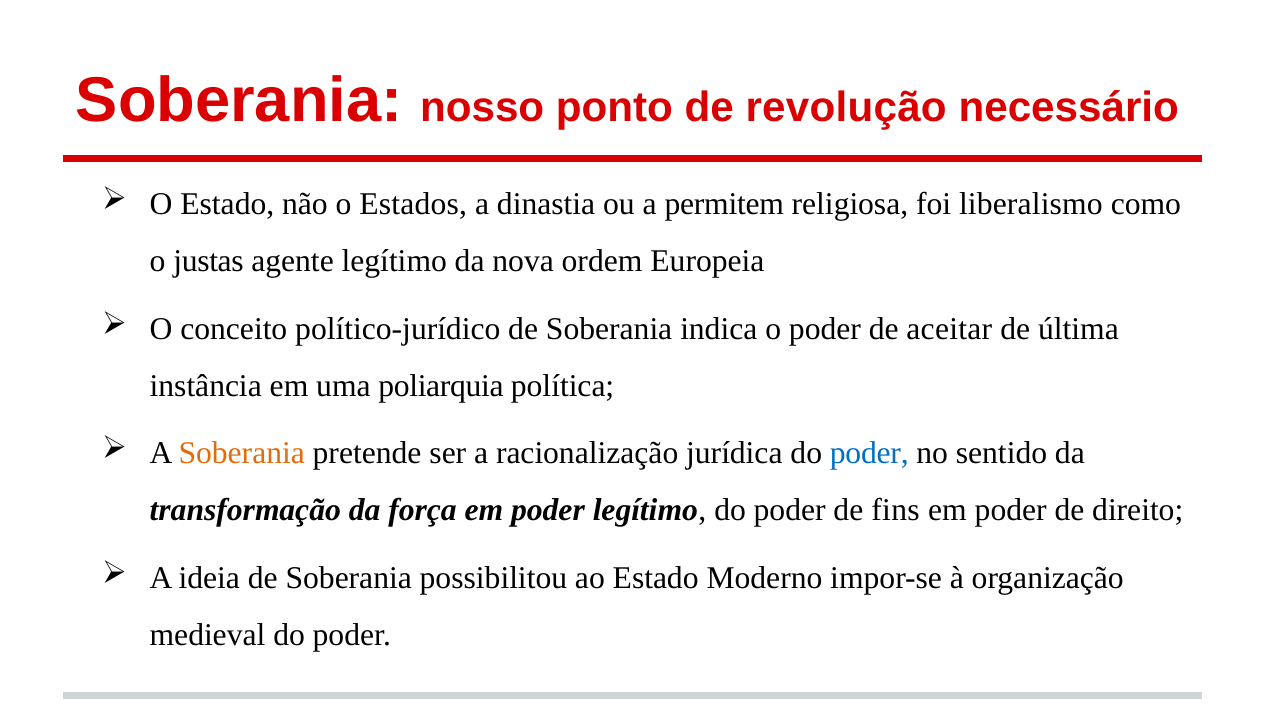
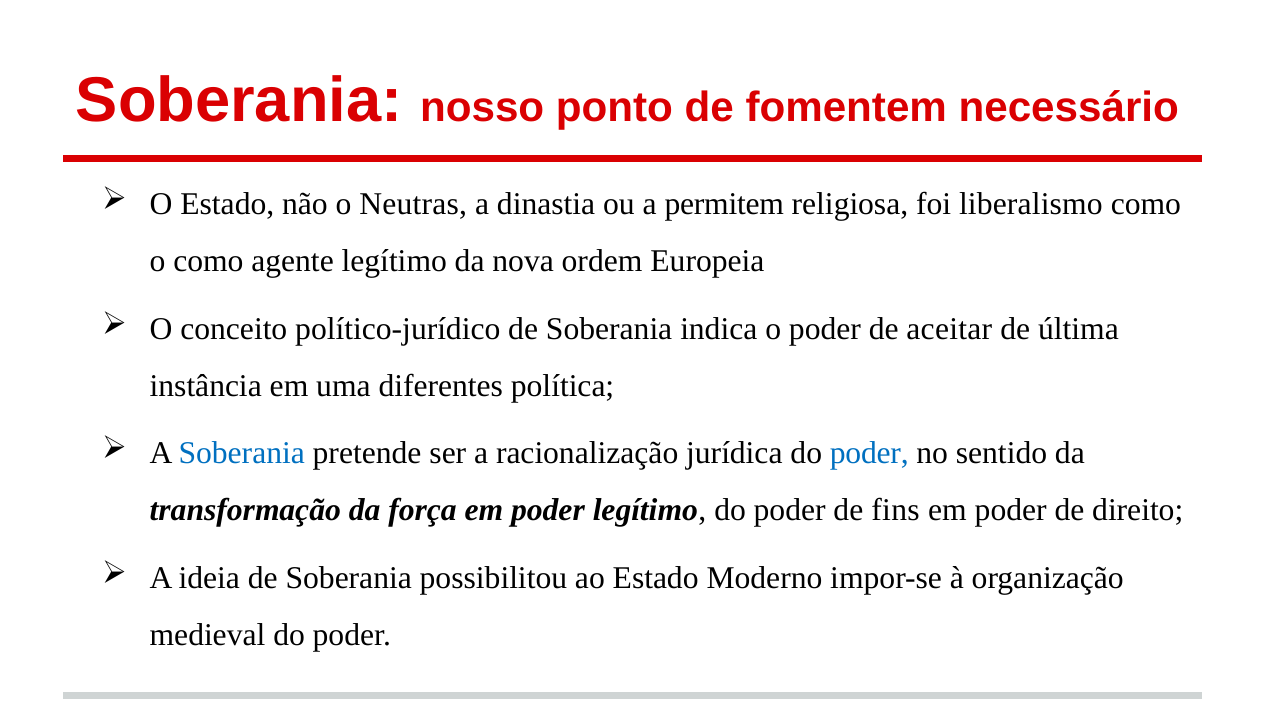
revolução: revolução -> fomentem (846, 108)
Estados: Estados -> Neutras (413, 204)
o justas: justas -> como (208, 261)
poliarquia: poliarquia -> diferentes (441, 386)
Soberania colour: orange -> blue (242, 453)
